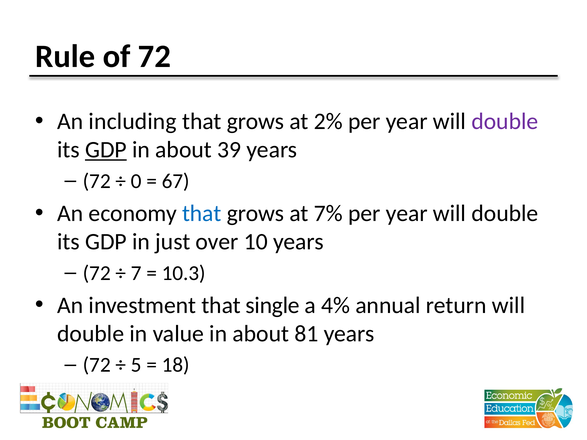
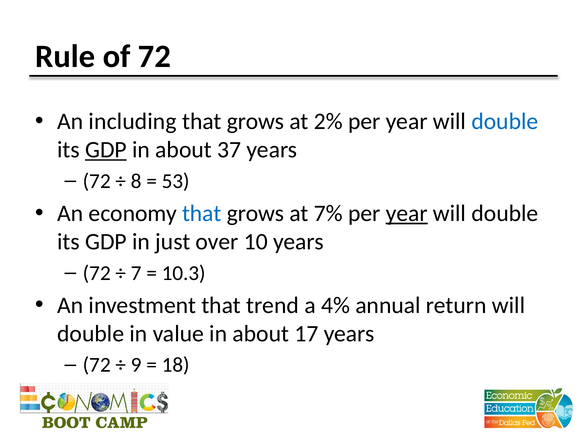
double colour: purple -> blue (505, 121)
39: 39 -> 37 (229, 150)
0: 0 -> 8 (136, 181)
67: 67 -> 53 (176, 181)
year underline: none -> present (407, 213)
single: single -> trend (273, 305)
81: 81 -> 17 (306, 334)
5: 5 -> 9 (136, 365)
